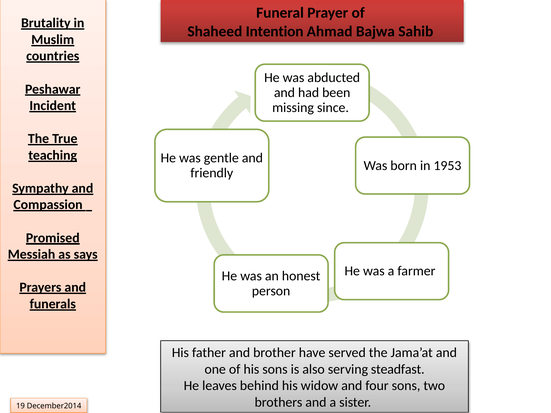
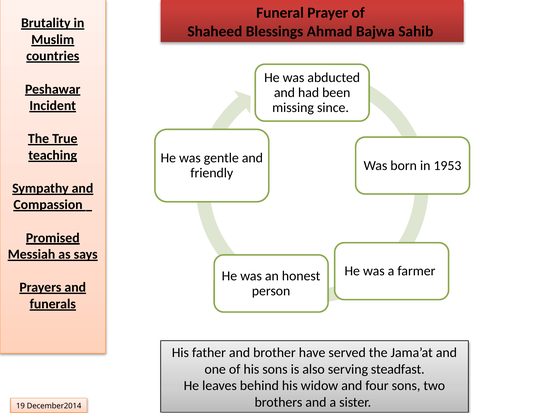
Intention: Intention -> Blessings (275, 31)
